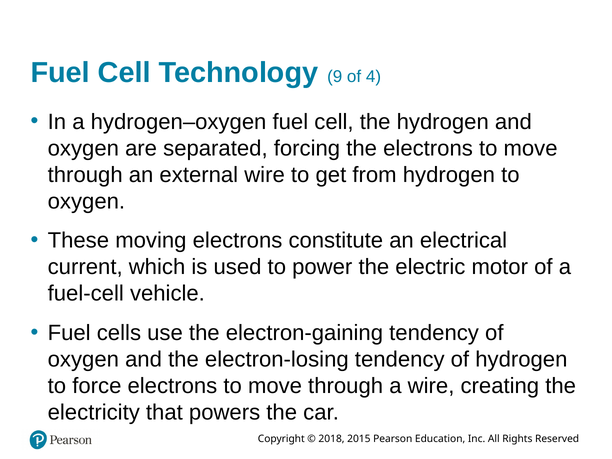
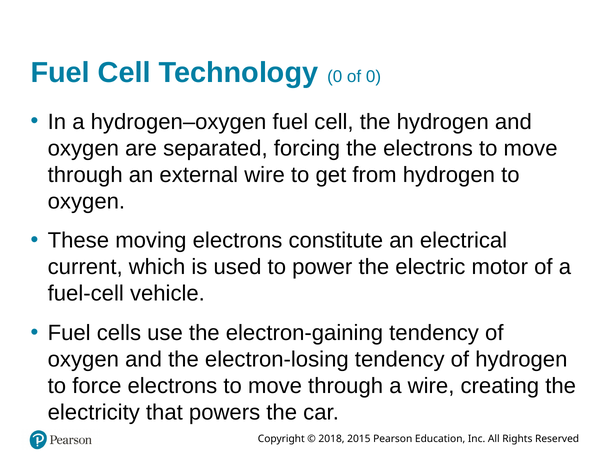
Technology 9: 9 -> 0 (335, 77)
of 4: 4 -> 0 (373, 77)
